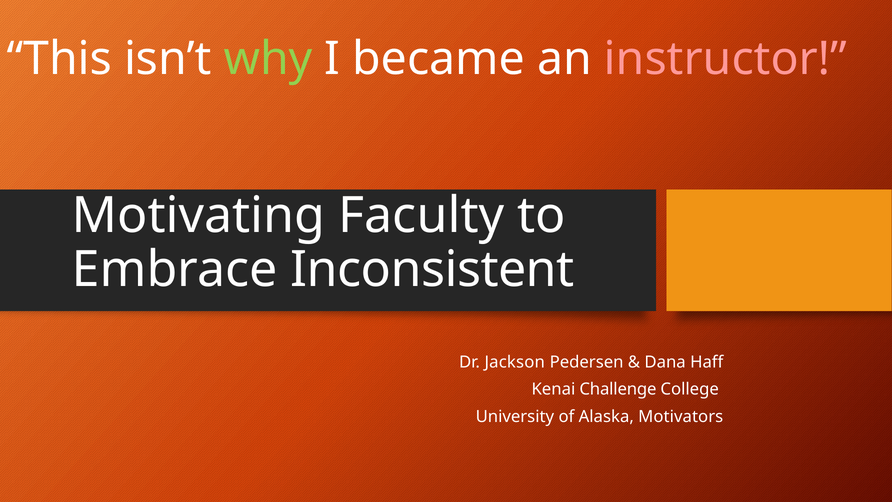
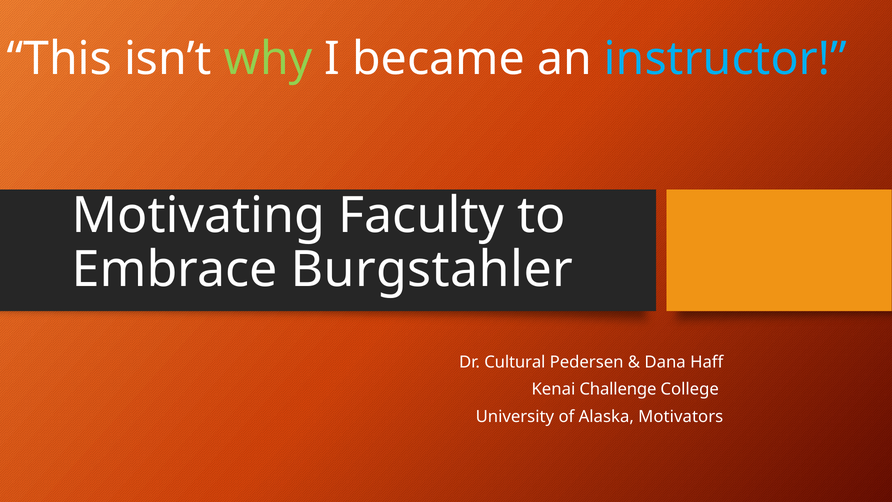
instructor colour: pink -> light blue (725, 59)
Inconsistent: Inconsistent -> Burgstahler (432, 270)
Jackson: Jackson -> Cultural (515, 362)
